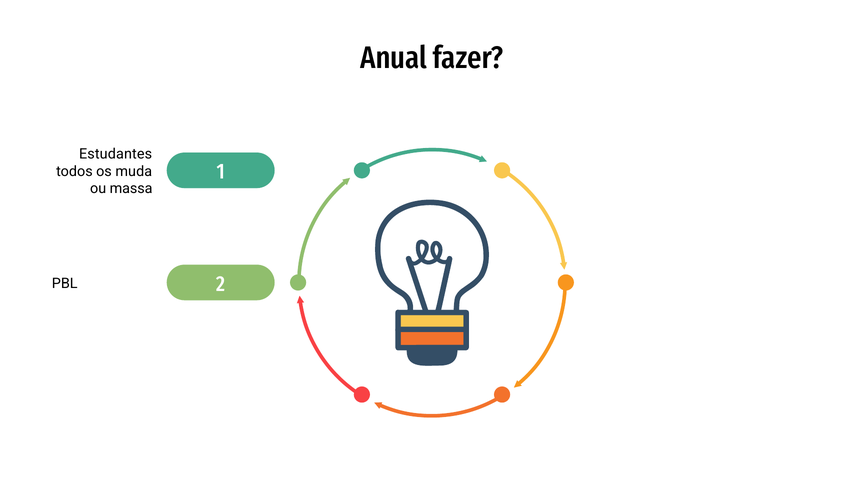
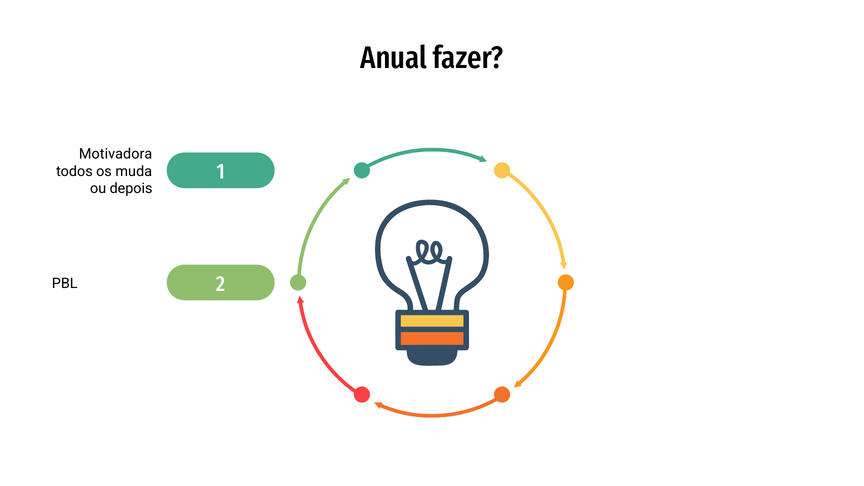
Estudantes: Estudantes -> Motivadora (116, 154)
massa: massa -> depois (131, 189)
